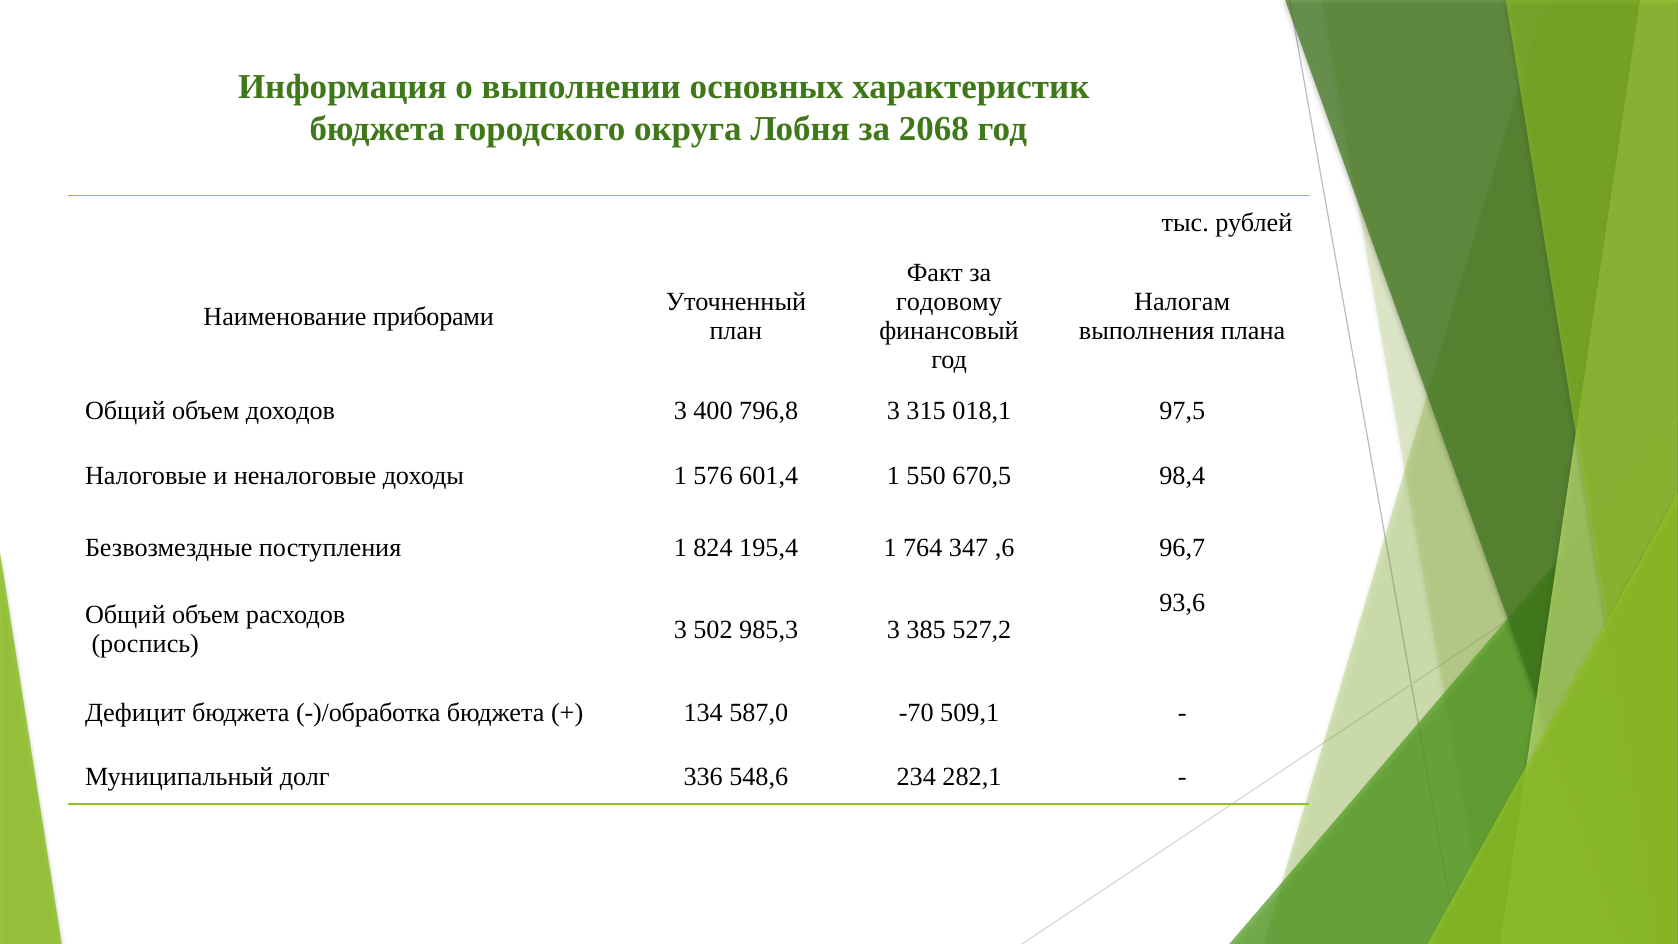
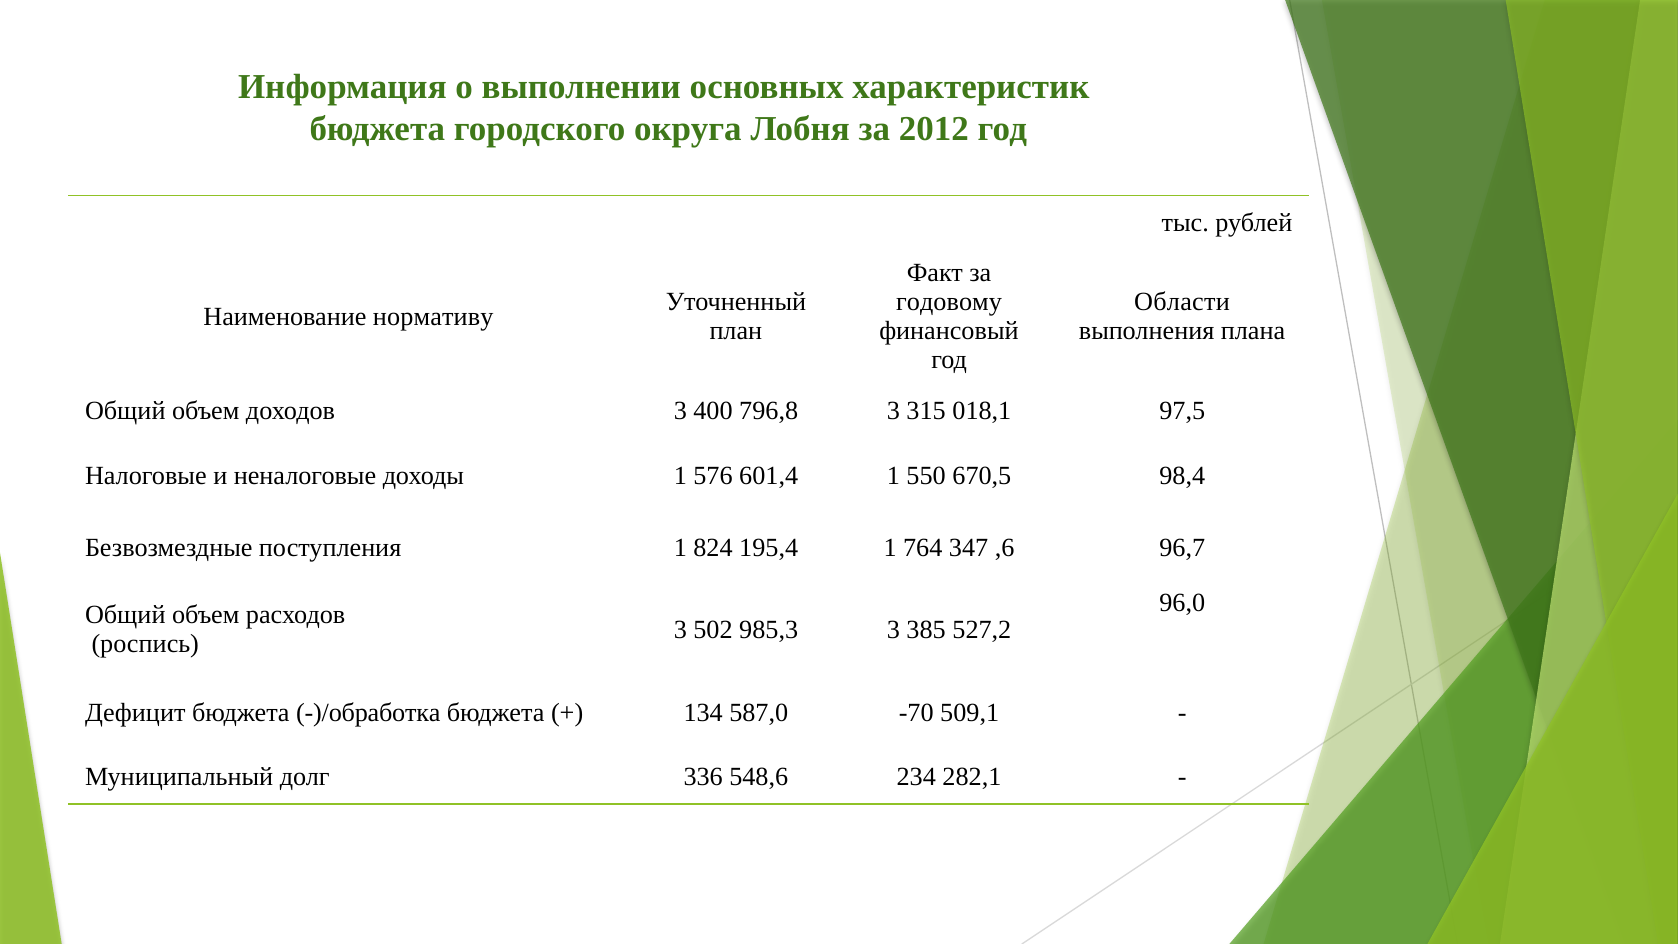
2068: 2068 -> 2012 (934, 129)
Налогам: Налогам -> Области (1182, 302)
приборами: приборами -> нормативу (433, 317)
93,6: 93,6 -> 96,0 (1182, 603)
